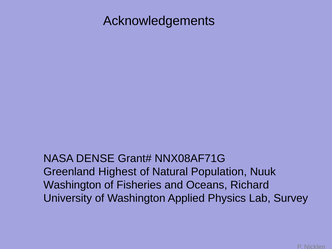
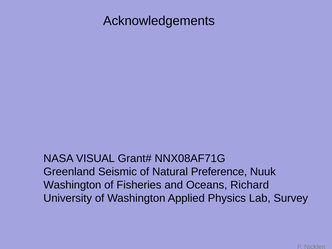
DENSE: DENSE -> VISUAL (95, 158)
Highest: Highest -> Seismic (117, 172)
Population: Population -> Preference (219, 172)
